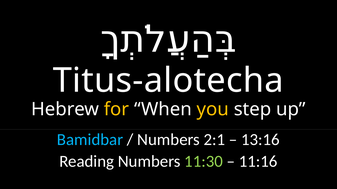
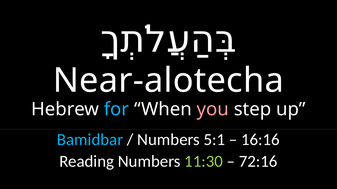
Titus-alotecha: Titus-alotecha -> Near-alotecha (168, 81)
for colour: yellow -> light blue (117, 110)
you colour: yellow -> pink (213, 110)
2:1: 2:1 -> 5:1 (214, 140)
13:16: 13:16 -> 16:16 (260, 140)
11:16: 11:16 -> 72:16 (258, 162)
